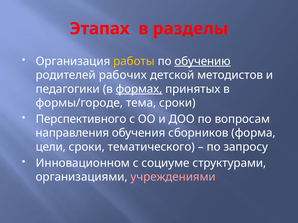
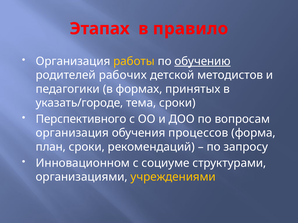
разделы: разделы -> правило (190, 29)
формах underline: present -> none (139, 89)
формы/городе: формы/городе -> указать/городе (79, 103)
направления: направления -> организация (72, 133)
сборников: сборников -> процессов (198, 133)
цели: цели -> план (51, 147)
тематического: тематического -> рекомендаций (151, 147)
учреждениями colour: pink -> yellow (173, 177)
